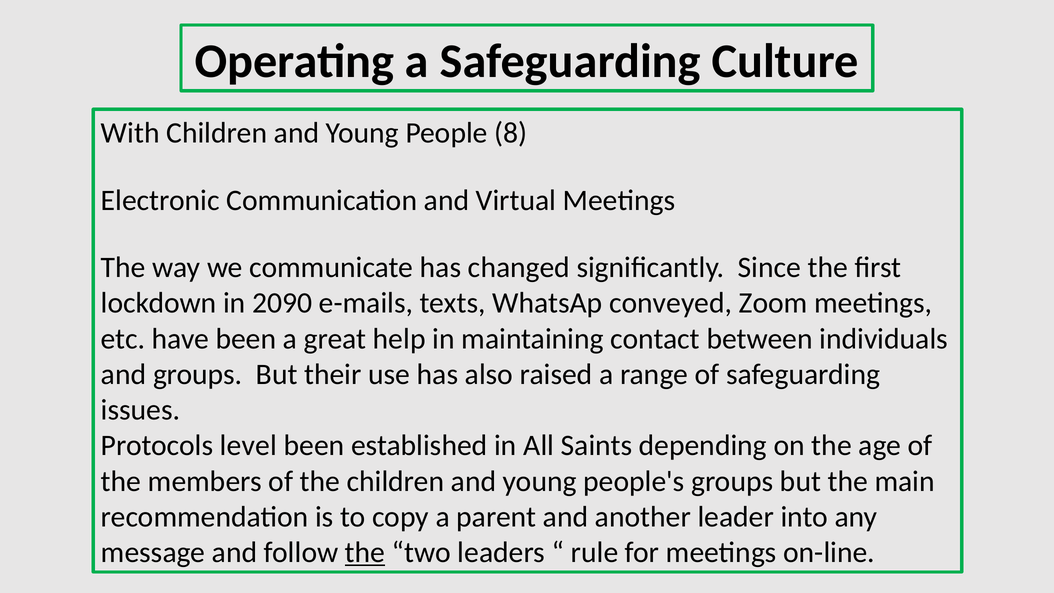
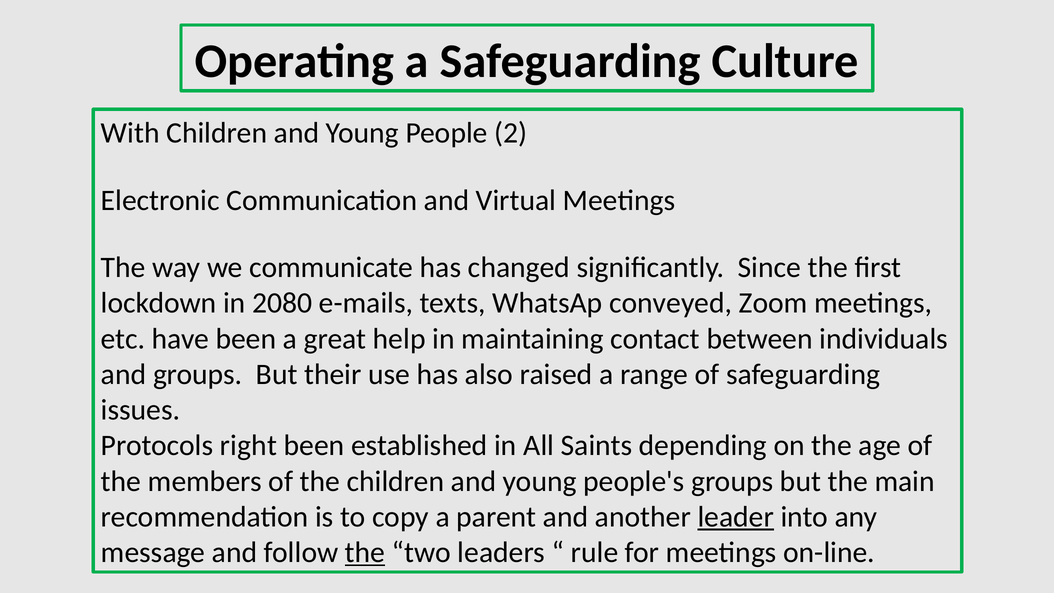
8: 8 -> 2 (511, 133)
2090: 2090 -> 2080 (282, 303)
level: level -> right (248, 446)
leader underline: none -> present (736, 517)
